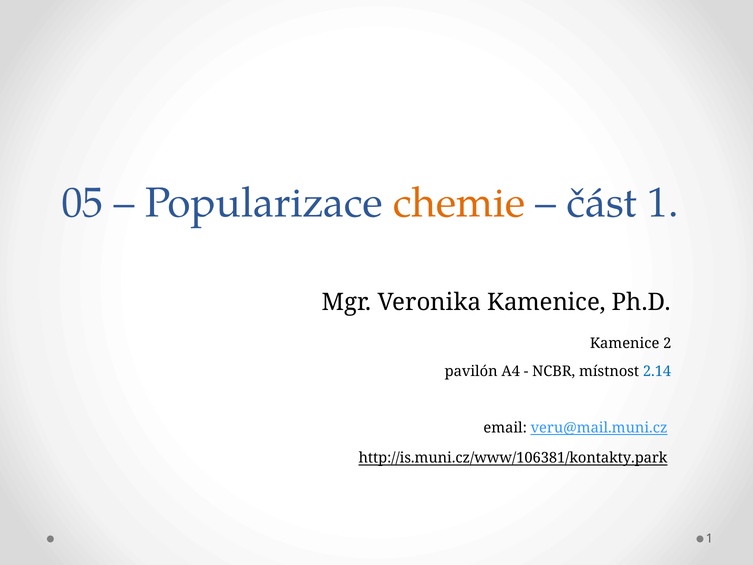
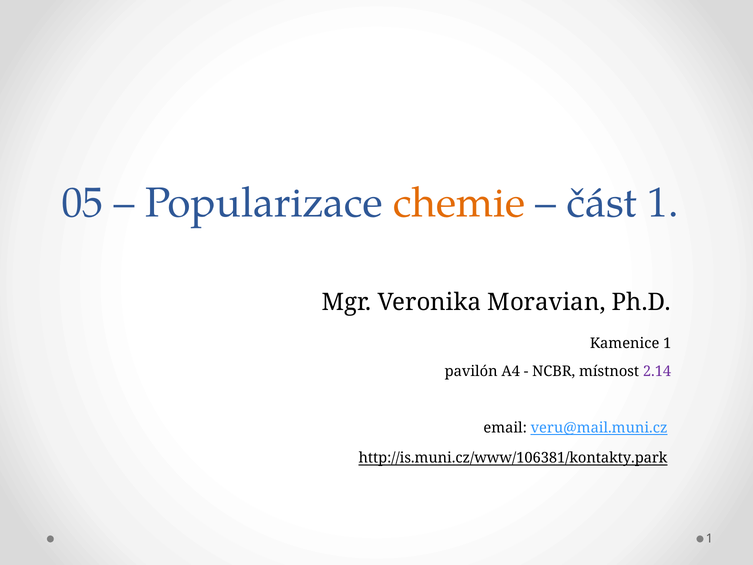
Veronika Kamenice: Kamenice -> Moravian (547, 302)
Kamenice 2: 2 -> 1 (667, 343)
2.14 colour: blue -> purple (657, 371)
